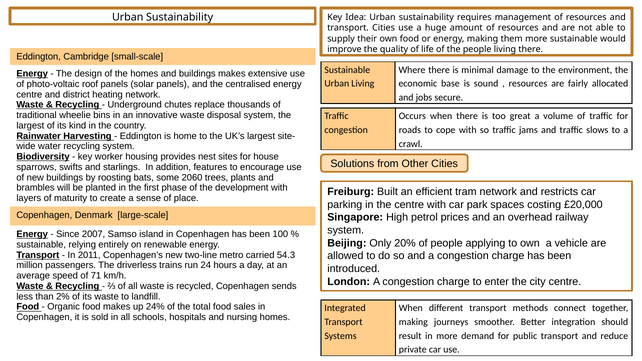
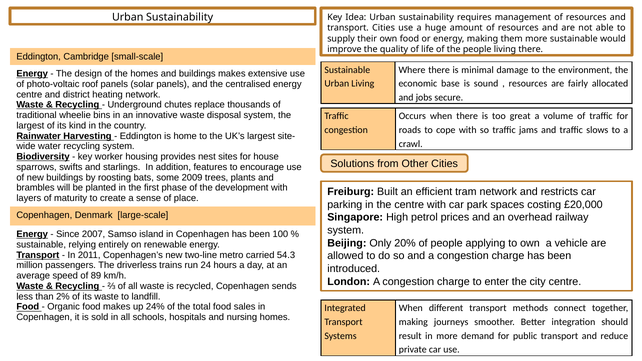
2060: 2060 -> 2009 (192, 178)
71: 71 -> 89 (96, 276)
